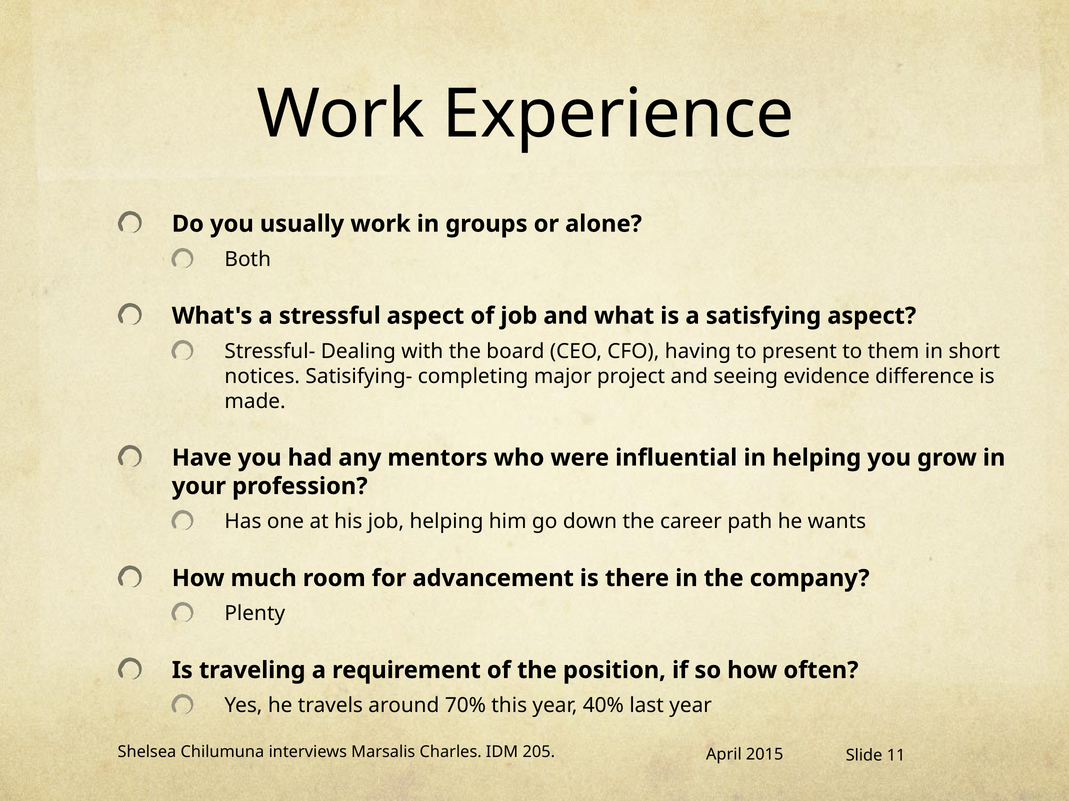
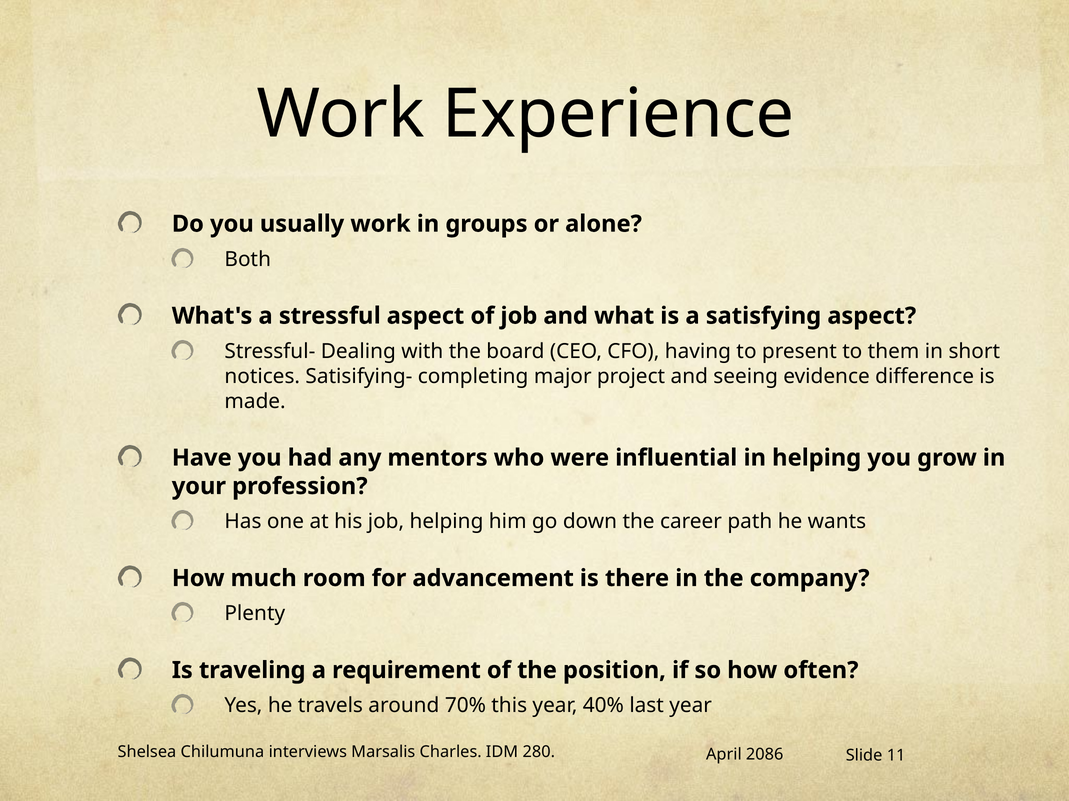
205: 205 -> 280 (539, 752)
2015: 2015 -> 2086 (765, 755)
